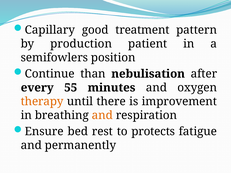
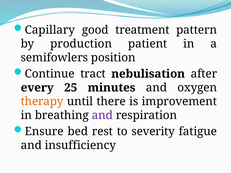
than: than -> tract (93, 74)
55: 55 -> 25 (71, 88)
and colour: orange -> purple (102, 116)
protects: protects -> severity (153, 132)
permanently: permanently -> insufficiency (80, 146)
